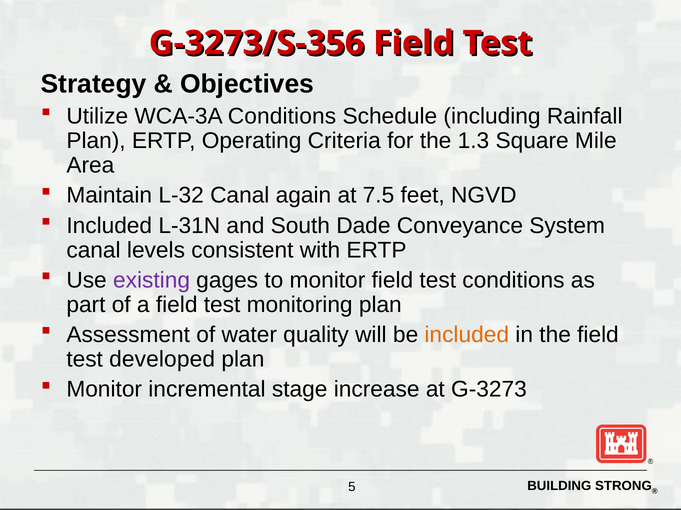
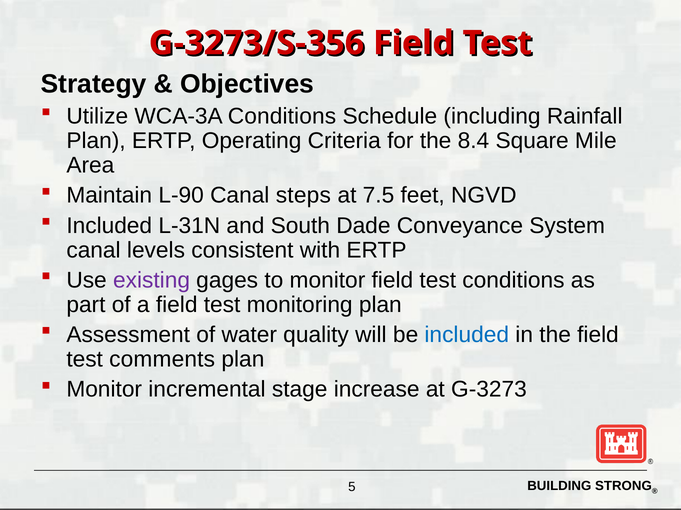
1.3: 1.3 -> 8.4 (473, 141)
L‑32: L‑32 -> L‑90 (181, 196)
again: again -> steps (303, 196)
included colour: orange -> blue (467, 335)
developed: developed -> comments (162, 360)
